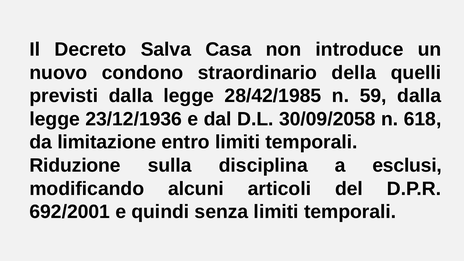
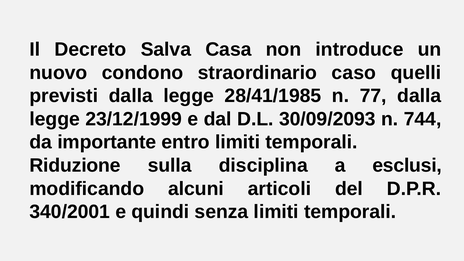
della: della -> caso (354, 73)
28/42/1985: 28/42/1985 -> 28/41/1985 (273, 96)
59: 59 -> 77 (373, 96)
23/12/1936: 23/12/1936 -> 23/12/1999 (134, 119)
30/09/2058: 30/09/2058 -> 30/09/2093 (327, 119)
618: 618 -> 744 (423, 119)
limitazione: limitazione -> importante (107, 142)
692/2001: 692/2001 -> 340/2001 (70, 212)
